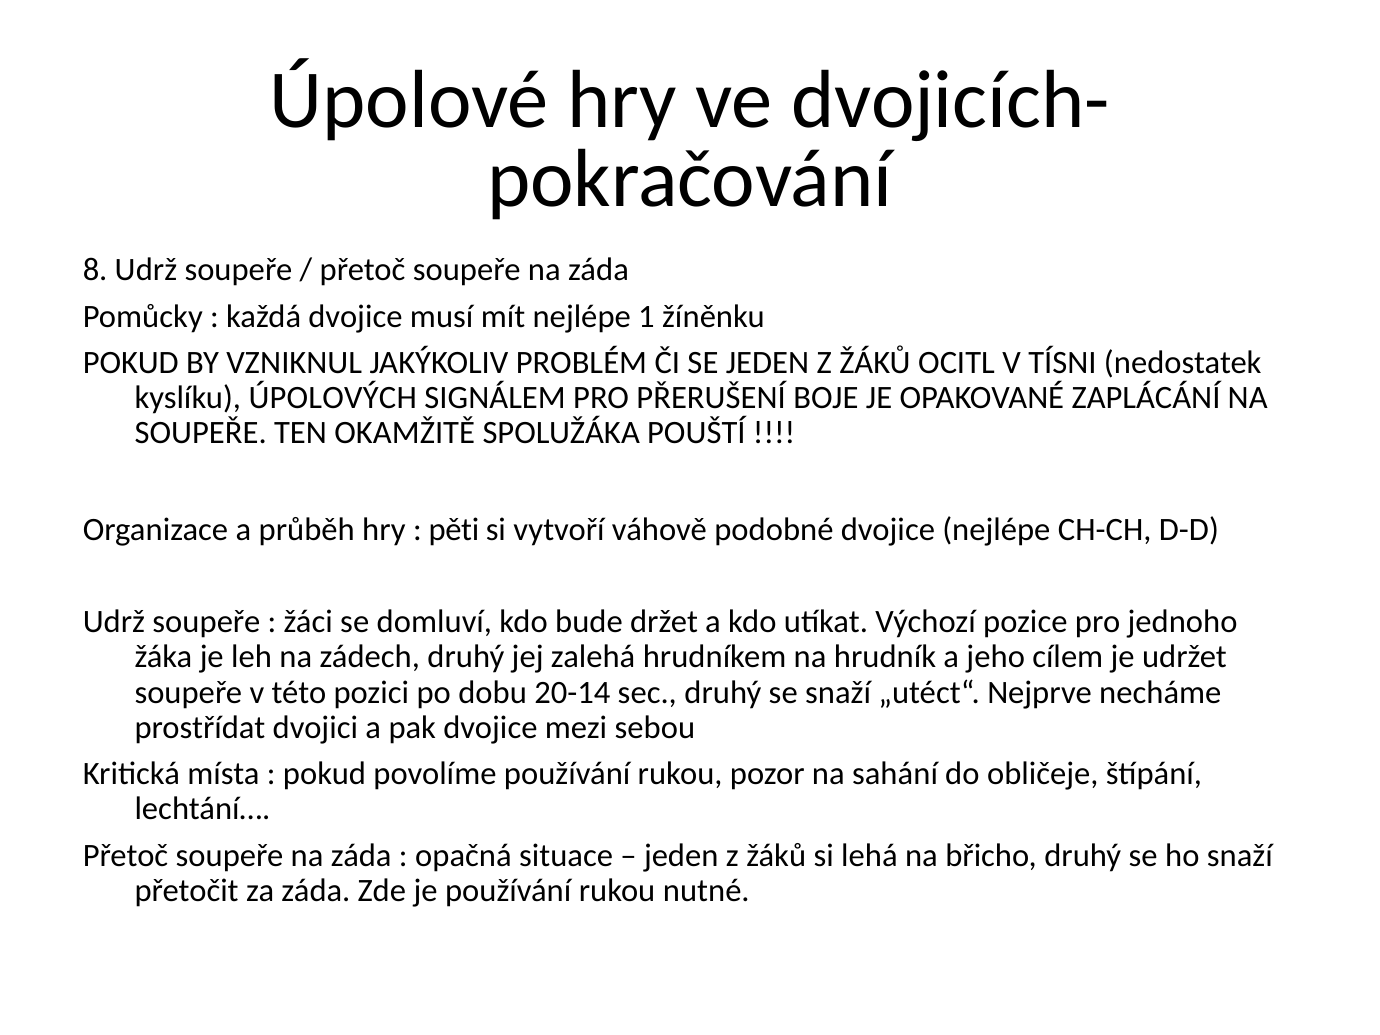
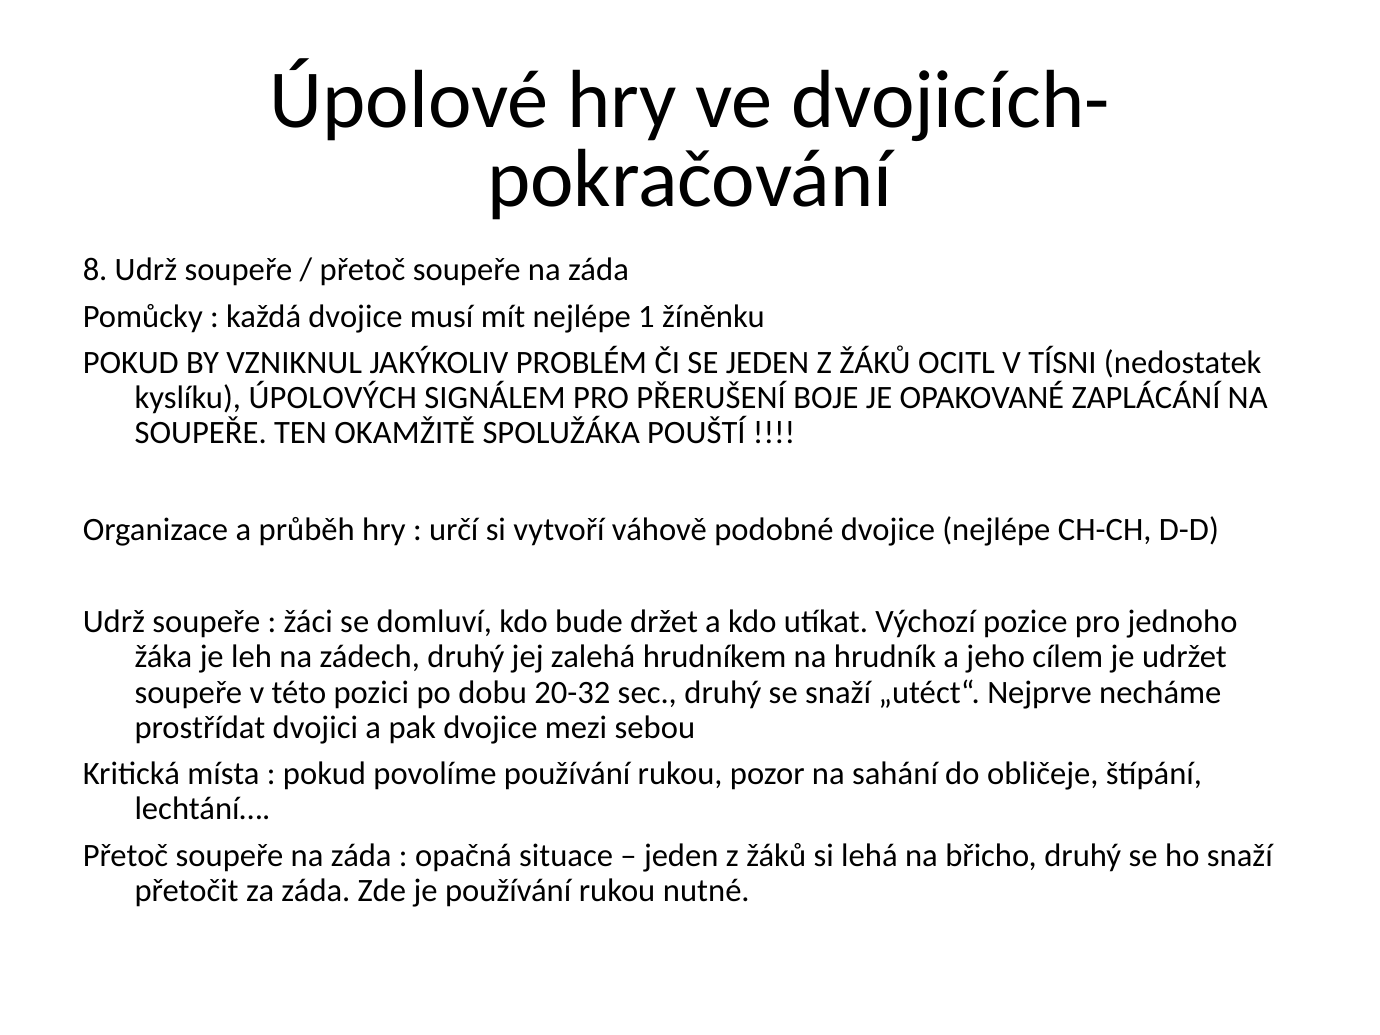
pěti: pěti -> určí (454, 530)
20-14: 20-14 -> 20-32 (572, 692)
